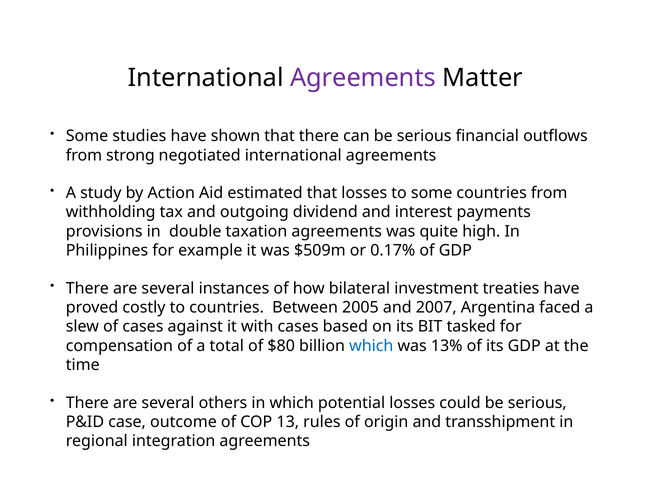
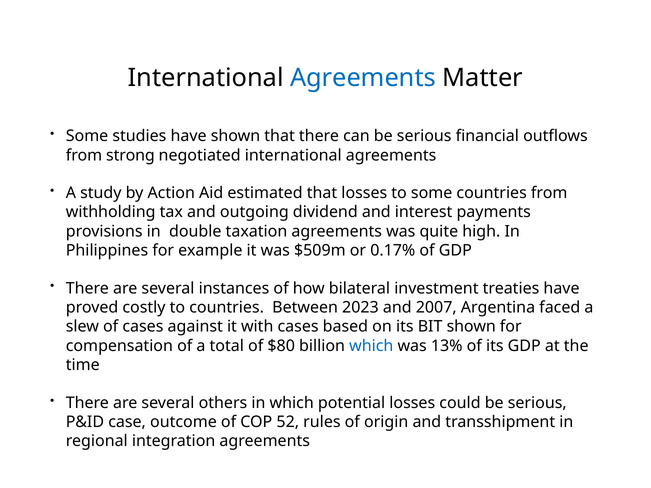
Agreements colour: purple -> blue (363, 78)
2005: 2005 -> 2023 (360, 308)
BIT tasked: tasked -> shown (471, 327)
13: 13 -> 52 (288, 422)
